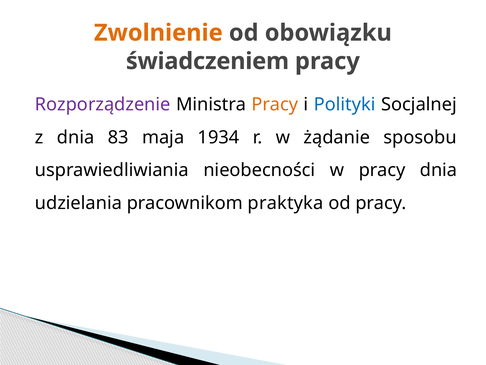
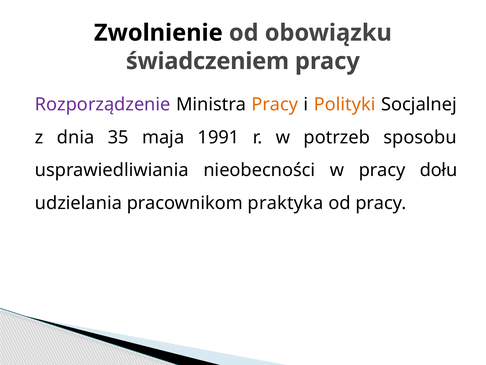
Zwolnienie colour: orange -> black (158, 33)
Polityki colour: blue -> orange (345, 104)
83: 83 -> 35 (118, 137)
1934: 1934 -> 1991 (219, 137)
żądanie: żądanie -> potrzeb (337, 137)
pracy dnia: dnia -> dołu (439, 170)
